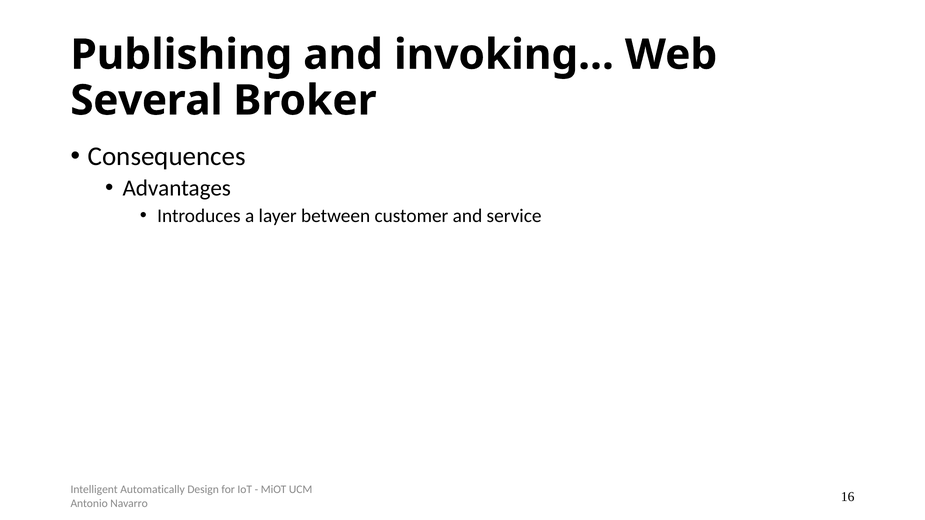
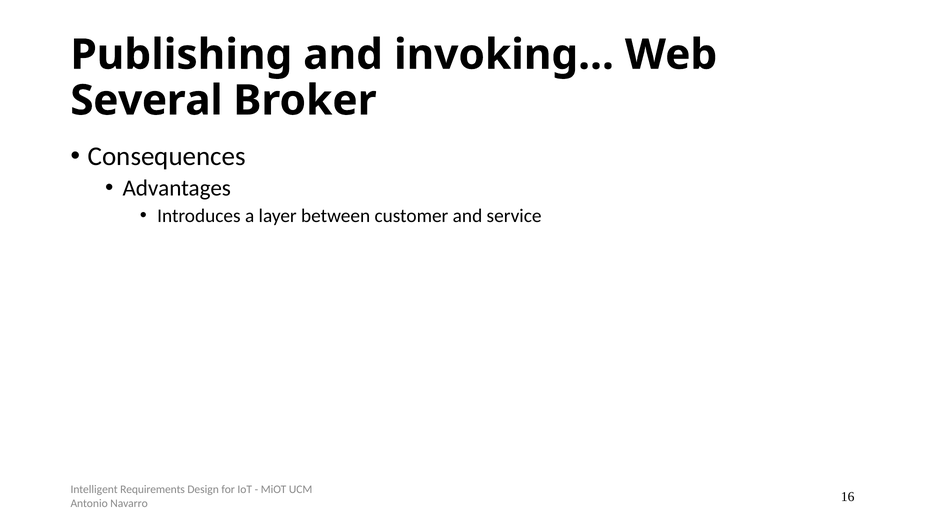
Automatically: Automatically -> Requirements (153, 490)
